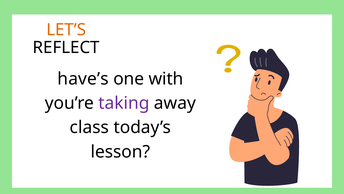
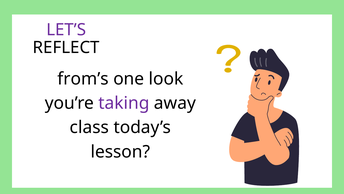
LET’S colour: orange -> purple (66, 30)
have’s: have’s -> from’s (83, 79)
with: with -> look (166, 79)
